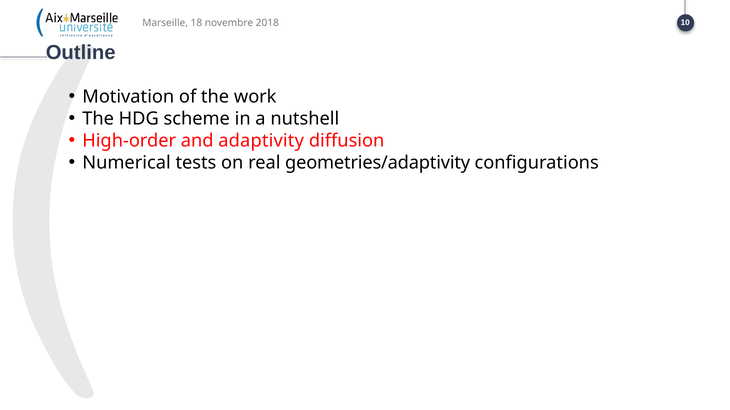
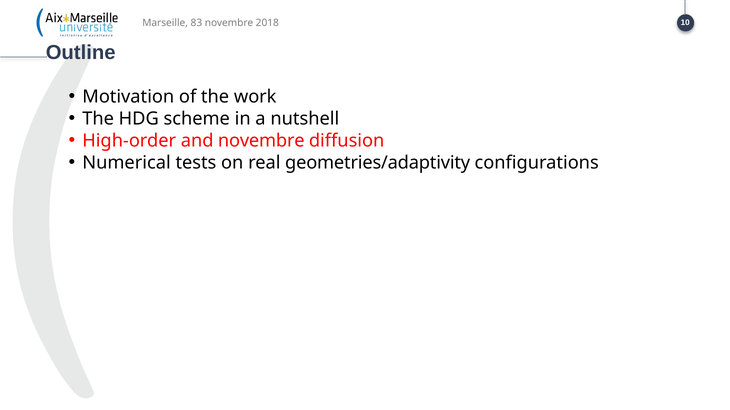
18: 18 -> 83 (196, 23)
and adaptivity: adaptivity -> novembre (261, 141)
